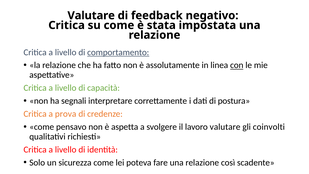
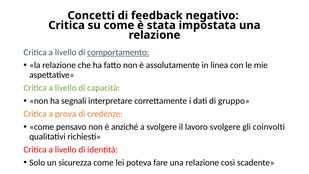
Valutare: Valutare -> Concetti (91, 16)
con underline: present -> none (237, 65)
postura: postura -> gruppo (234, 101)
aspetta: aspetta -> anziché (125, 127)
lavoro valutare: valutare -> svolgere (225, 127)
